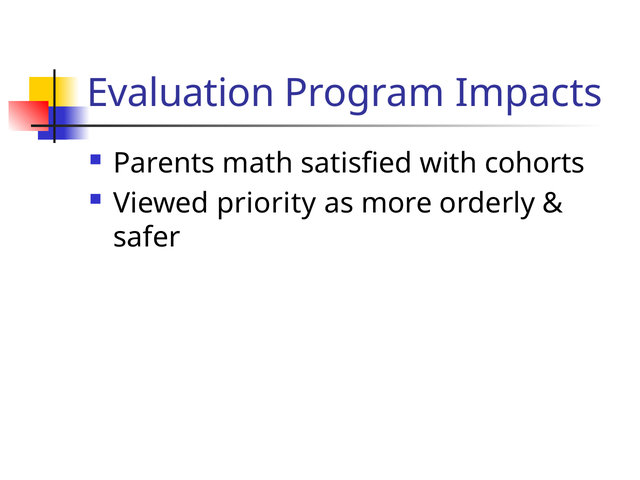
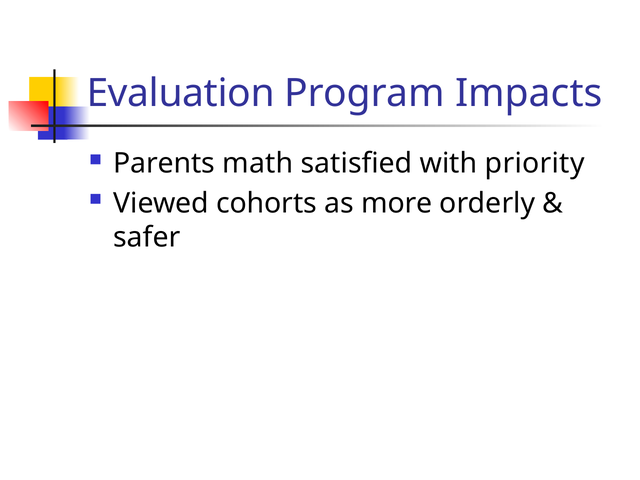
cohorts: cohorts -> priority (535, 163)
priority: priority -> cohorts (267, 203)
